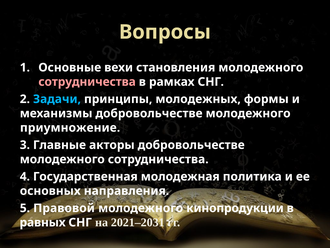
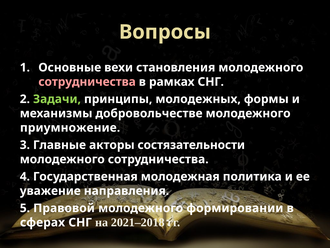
Задачи colour: light blue -> light green (57, 99)
акторы добровольчестве: добровольчестве -> состязательности (191, 145)
основных: основных -> уважение (50, 191)
кинопродукции: кинопродукции -> формировании (235, 208)
равных: равных -> сферах (43, 222)
2021–2031: 2021–2031 -> 2021–2018 (138, 222)
